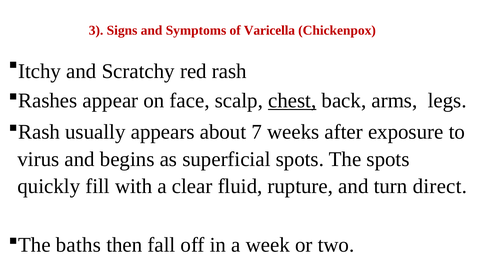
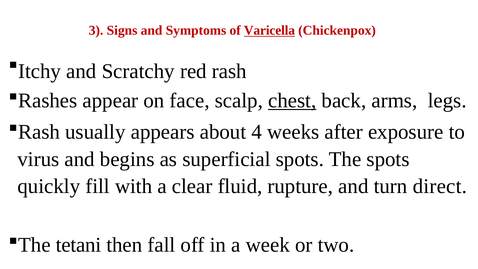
Varicella underline: none -> present (269, 31)
7: 7 -> 4 (257, 132)
baths: baths -> tetani (79, 245)
